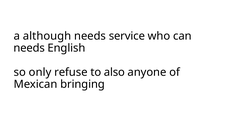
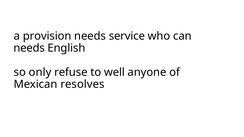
although: although -> provision (47, 36)
also: also -> well (114, 72)
bringing: bringing -> resolves (82, 84)
